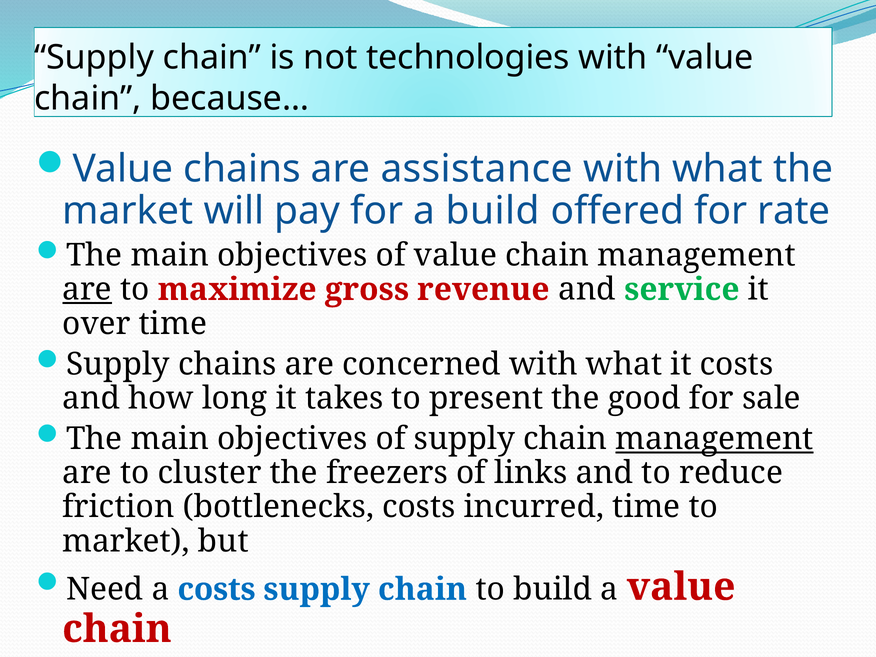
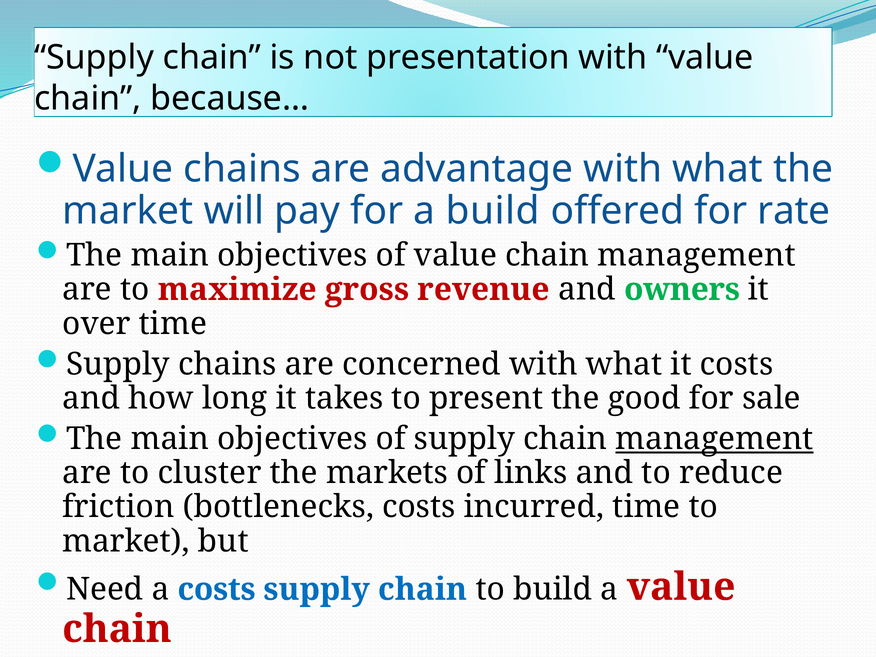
technologies: technologies -> presentation (468, 57)
assistance: assistance -> advantage (477, 169)
are underline: present -> none (87, 290)
service: service -> owners (682, 290)
freezers: freezers -> markets (387, 473)
